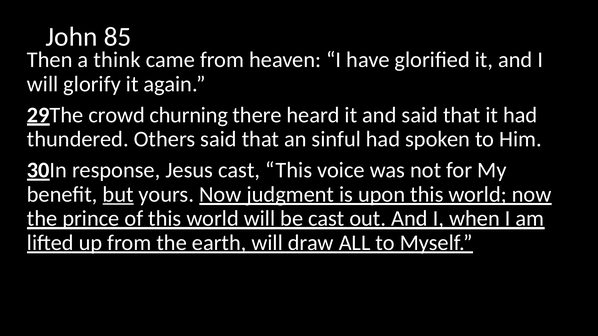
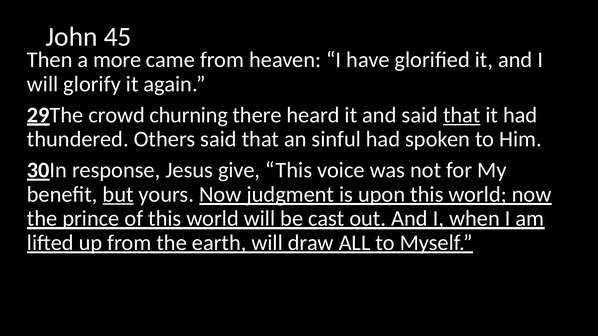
85: 85 -> 45 (118, 37)
think: think -> more (117, 60)
that underline: none -> present (462, 115)
Jesus cast: cast -> give (239, 170)
